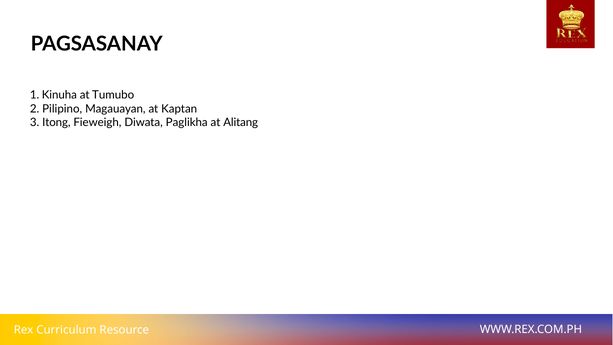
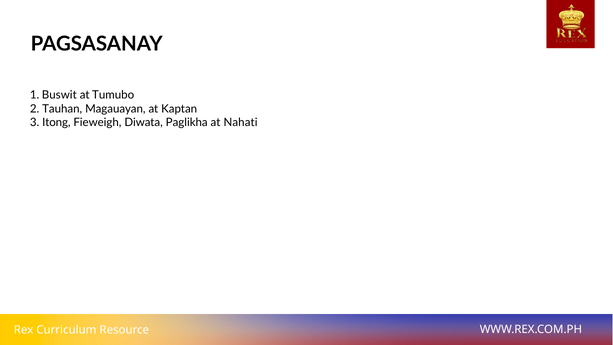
Kinuha: Kinuha -> Buswit (59, 95)
Pilipino: Pilipino -> Tauhan (62, 109)
Alitang: Alitang -> Nahati (241, 122)
